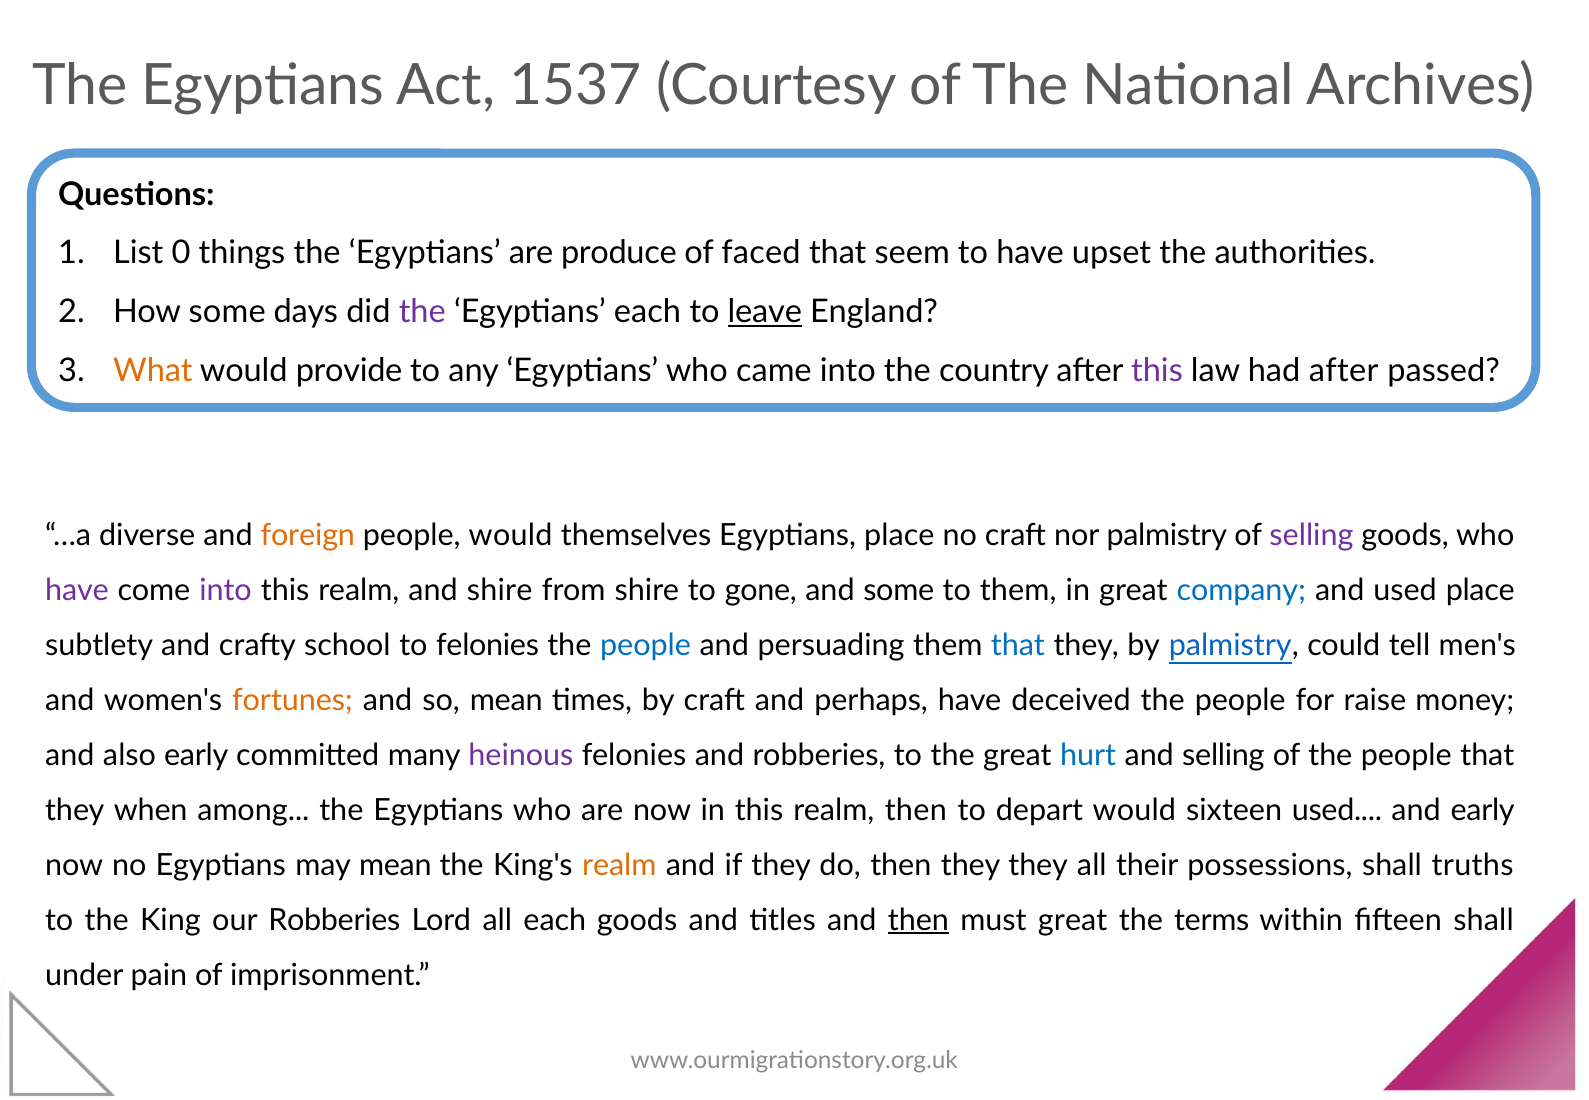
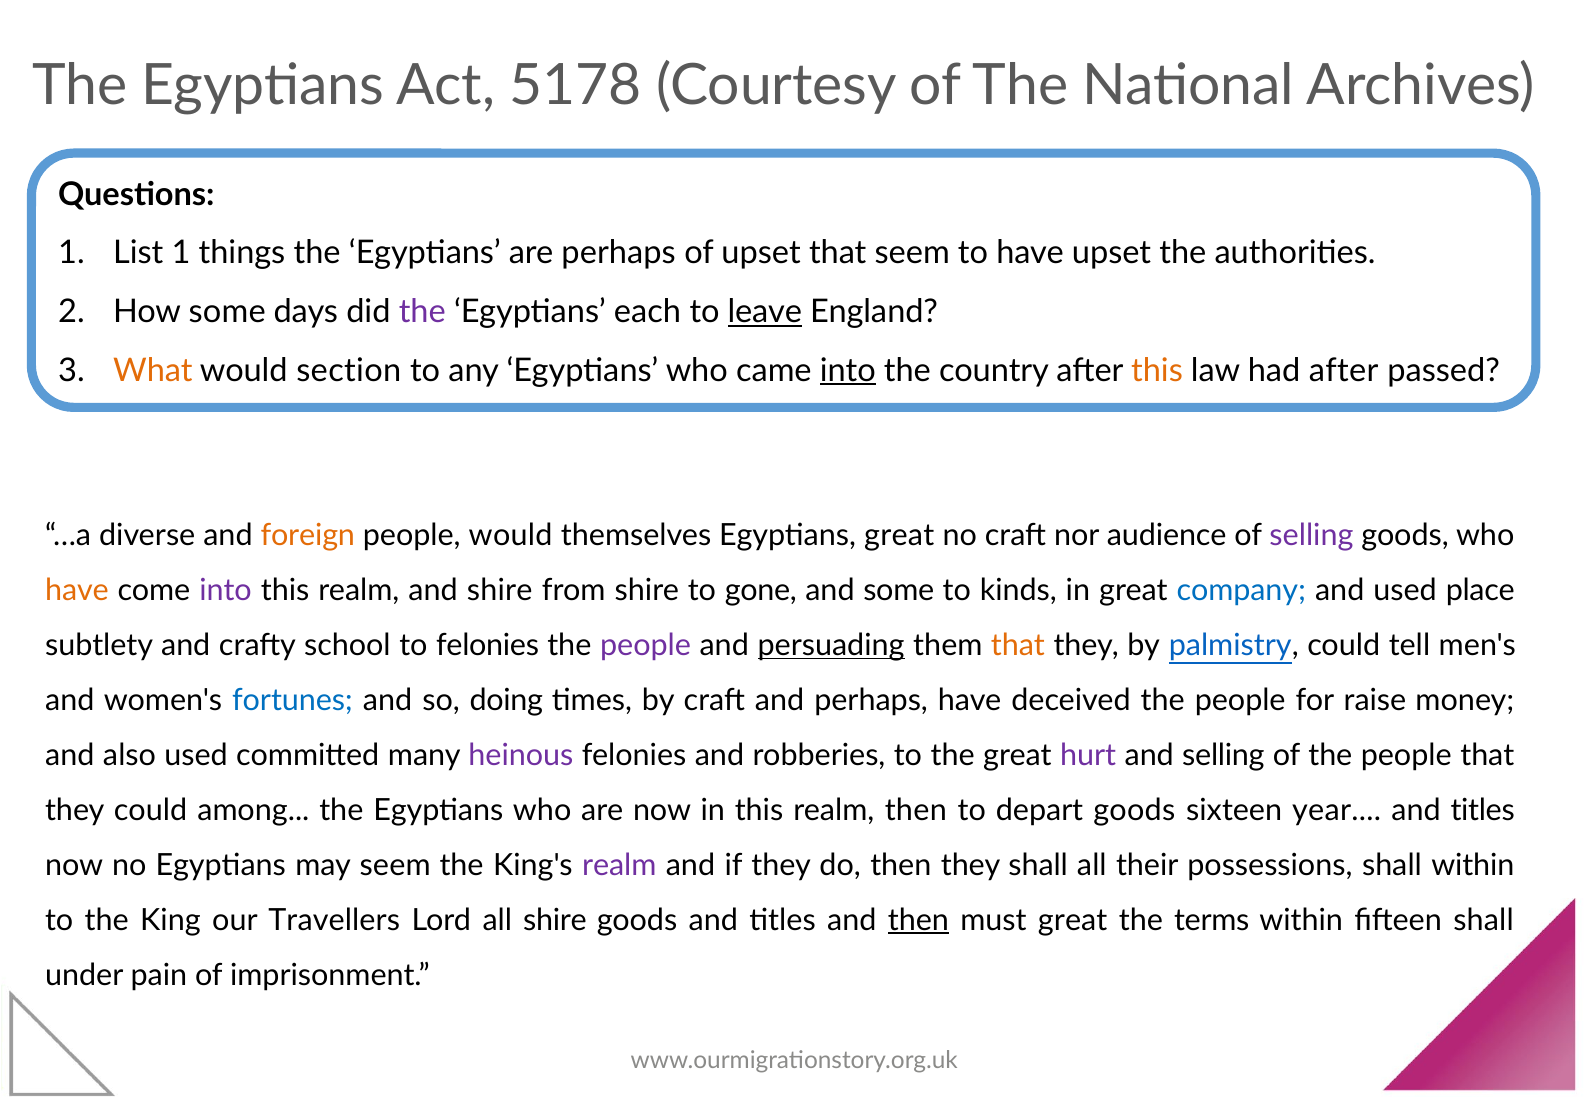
1537: 1537 -> 5178 (576, 85)
List 0: 0 -> 1 (181, 253)
are produce: produce -> perhaps (619, 253)
of faced: faced -> upset (761, 253)
provide: provide -> section (349, 370)
into underline: none -> present (848, 370)
this colour: purple -> orange (1157, 370)
Egyptians place: place -> great (899, 535)
nor palmistry: palmistry -> audience (1167, 535)
have colour: purple -> orange (77, 590)
to them: them -> kinds (1018, 590)
people colour: blue -> purple (646, 645)
persuading underline: none -> present (831, 645)
that colour: blue -> orange (1018, 645)
fortunes colour: orange -> blue (293, 700)
so mean: mean -> doing (506, 700)
also early: early -> used (196, 755)
hurt colour: blue -> purple (1088, 755)
they when: when -> could (151, 810)
depart would: would -> goods (1134, 810)
sixteen used: used -> year (1337, 810)
early: early -> titles (1483, 810)
may mean: mean -> seem (395, 865)
realm colour: orange -> purple (619, 865)
they they: they -> shall (1038, 865)
shall truths: truths -> within (1473, 865)
our Robberies: Robberies -> Travellers (334, 920)
all each: each -> shire (555, 920)
